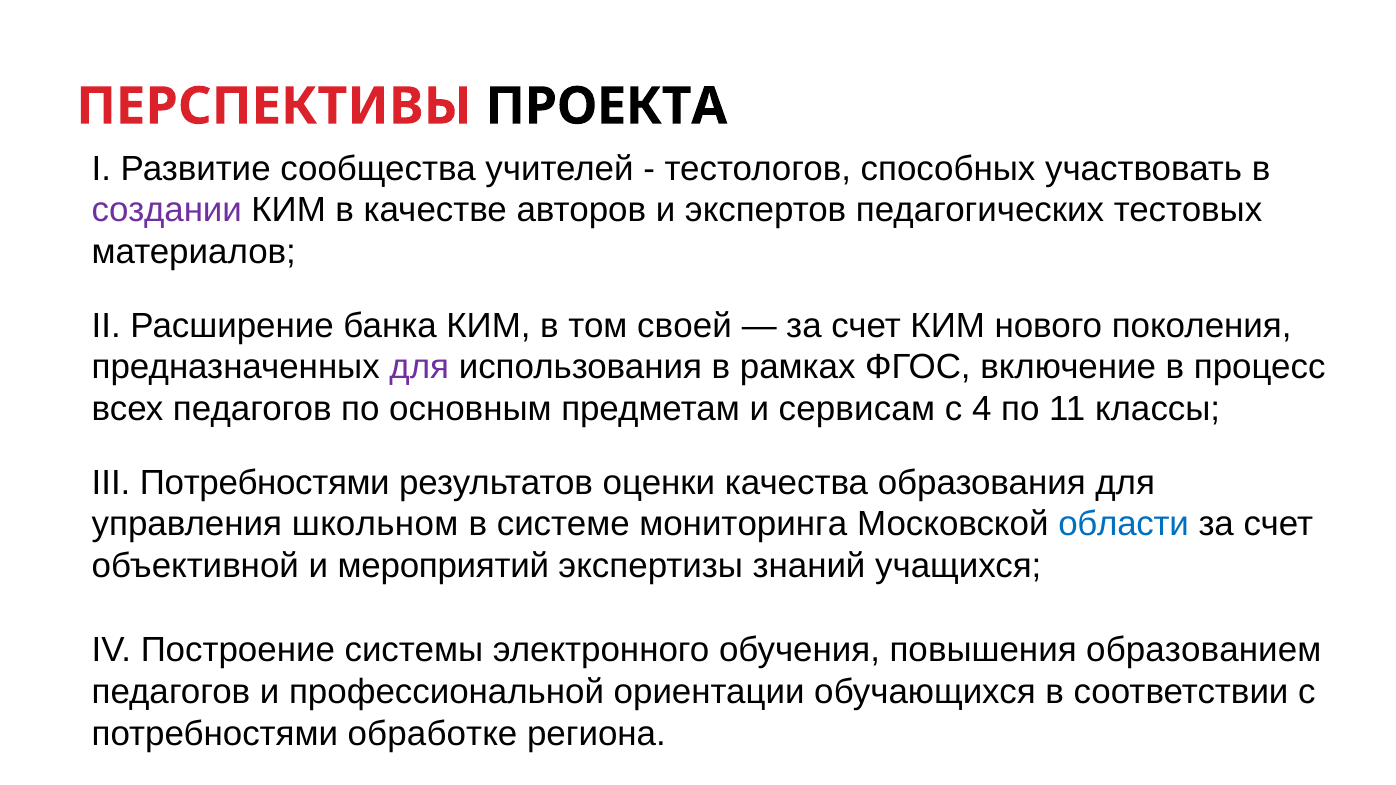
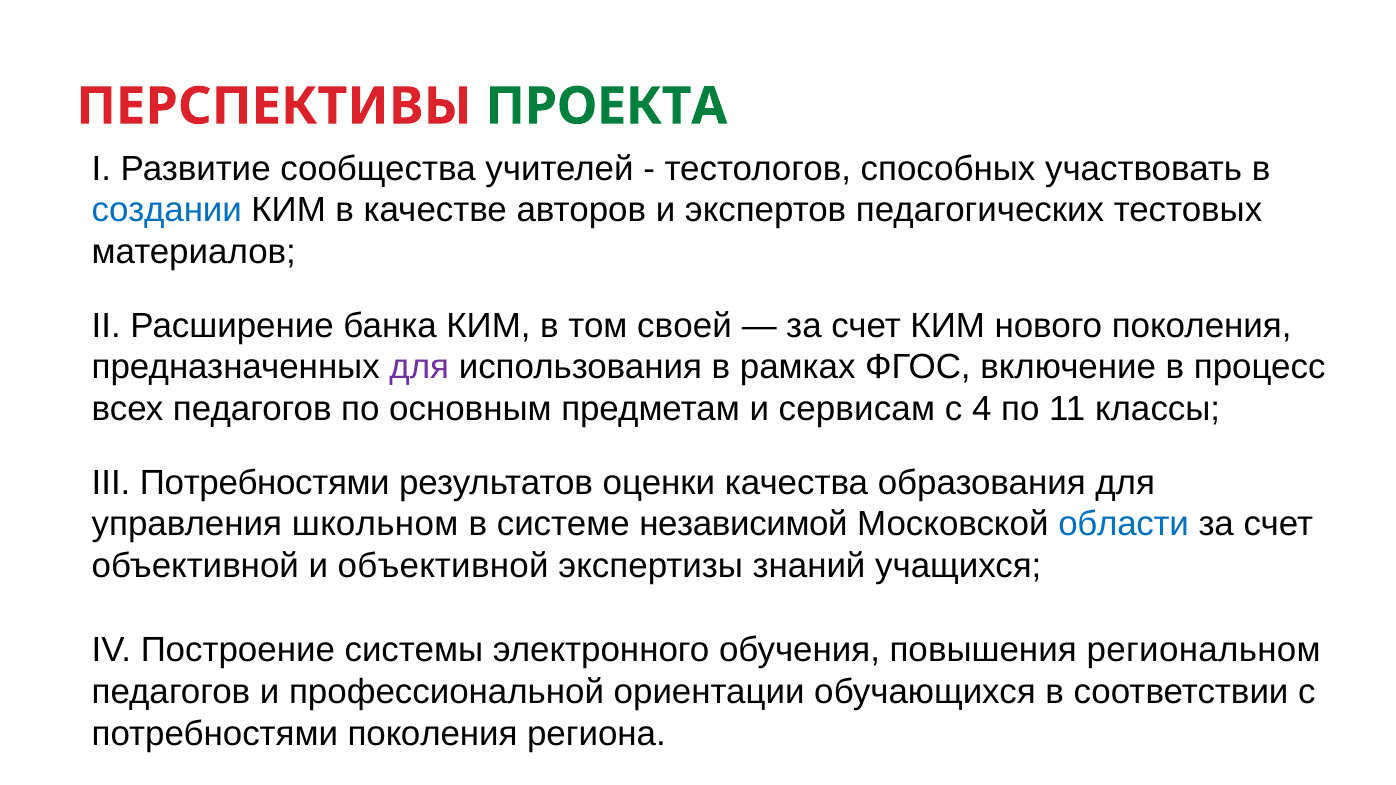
ПРОЕКТА colour: black -> green (606, 106)
создании colour: purple -> blue (167, 211)
мониторинга: мониторинга -> независимой (743, 525)
и мероприятий: мероприятий -> объективной (443, 567)
образованием: образованием -> региональном (1204, 650)
потребностями обработке: обработке -> поколения (433, 734)
